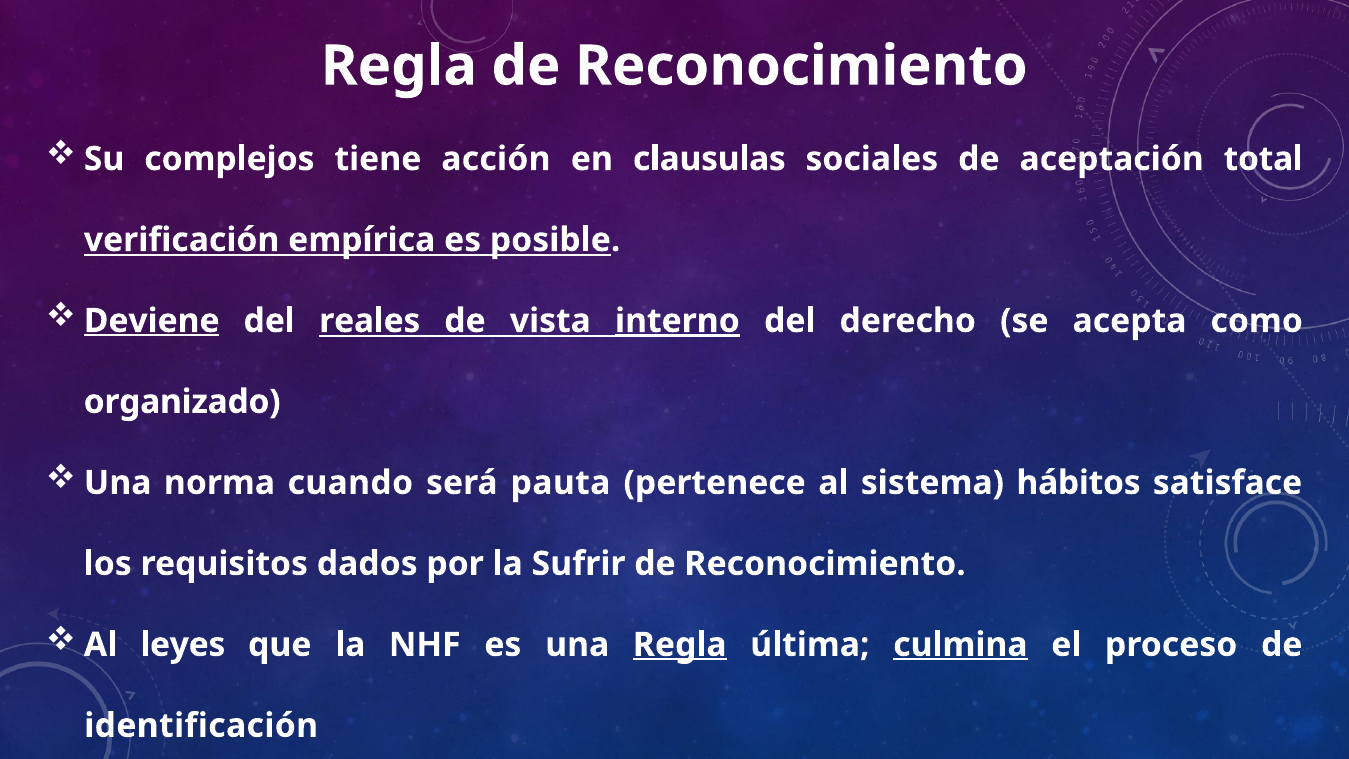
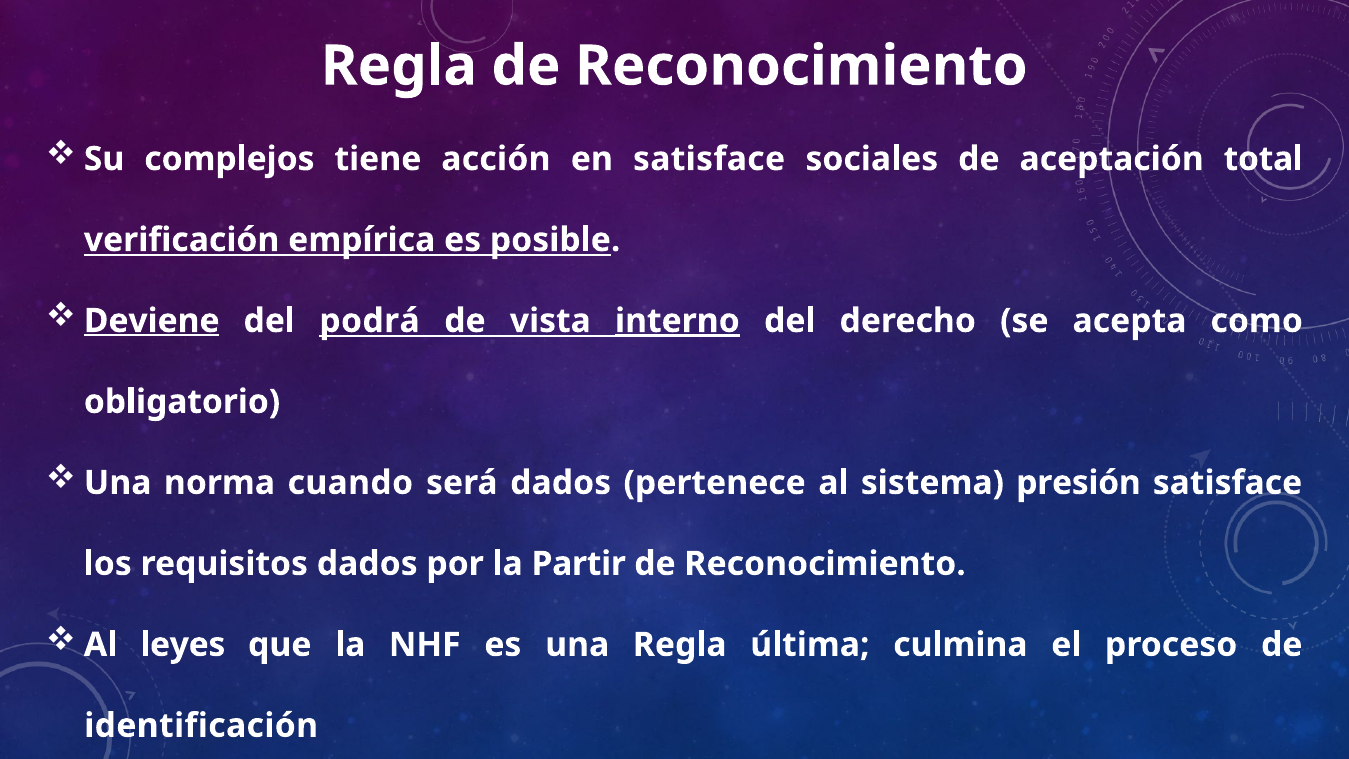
en clausulas: clausulas -> satisface (709, 159)
reales: reales -> podrá (370, 321)
organizado: organizado -> obligatorio (182, 402)
será pauta: pauta -> dados (561, 483)
hábitos: hábitos -> presión (1079, 483)
Sufrir: Sufrir -> Partir (579, 564)
Regla underline: present -> none (680, 645)
culmina underline: present -> none (960, 645)
